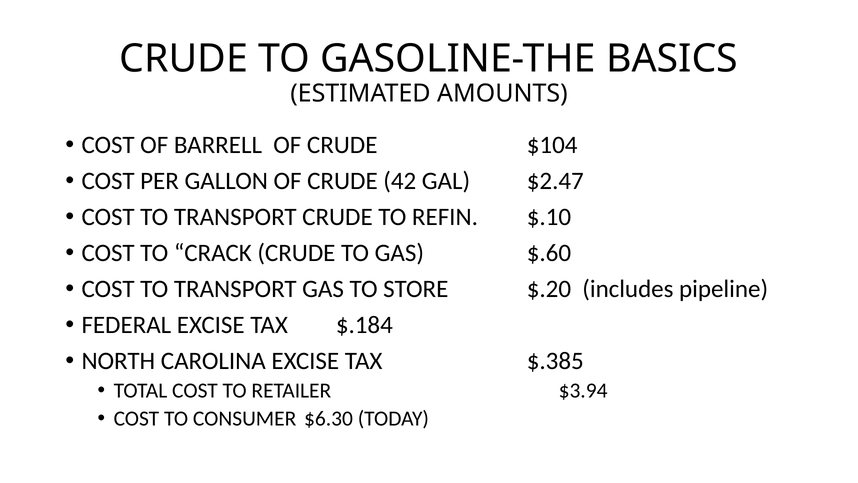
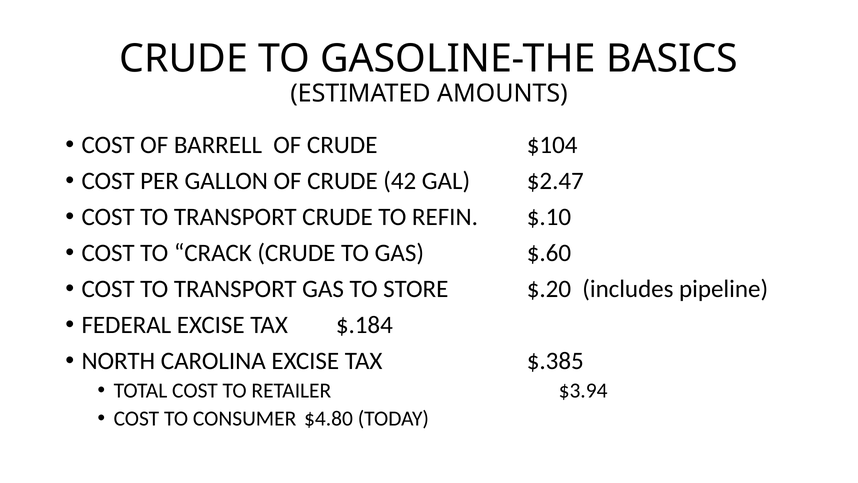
$6.30: $6.30 -> $4.80 (328, 418)
